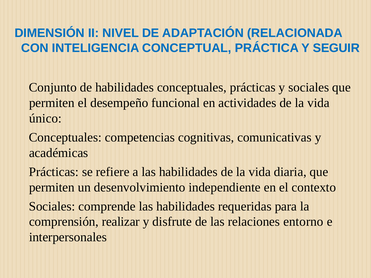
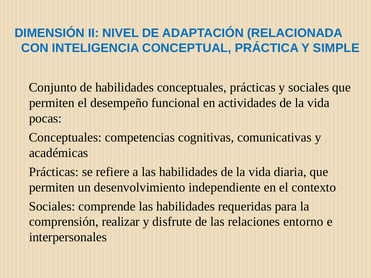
SEGUIR: SEGUIR -> SIMPLE (336, 48)
único: único -> pocas (45, 118)
